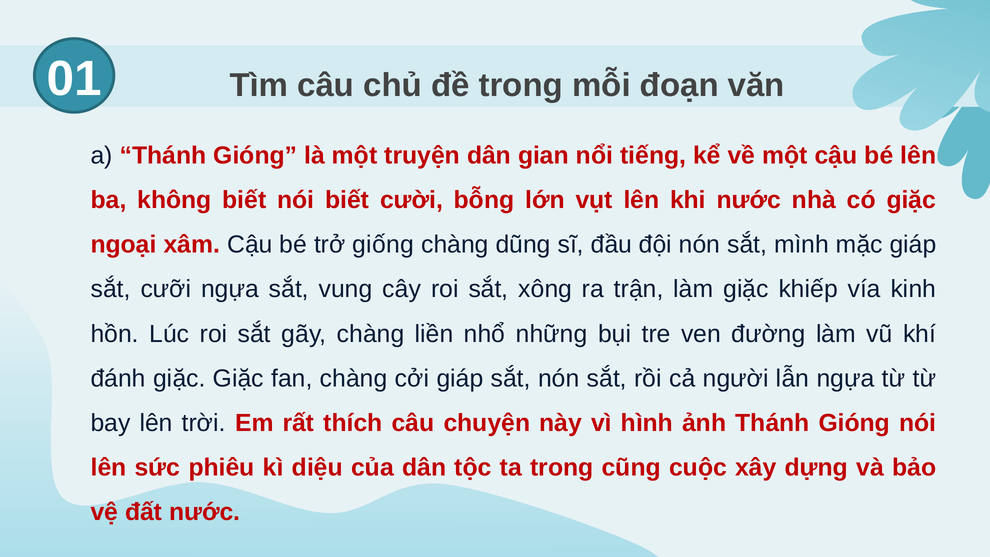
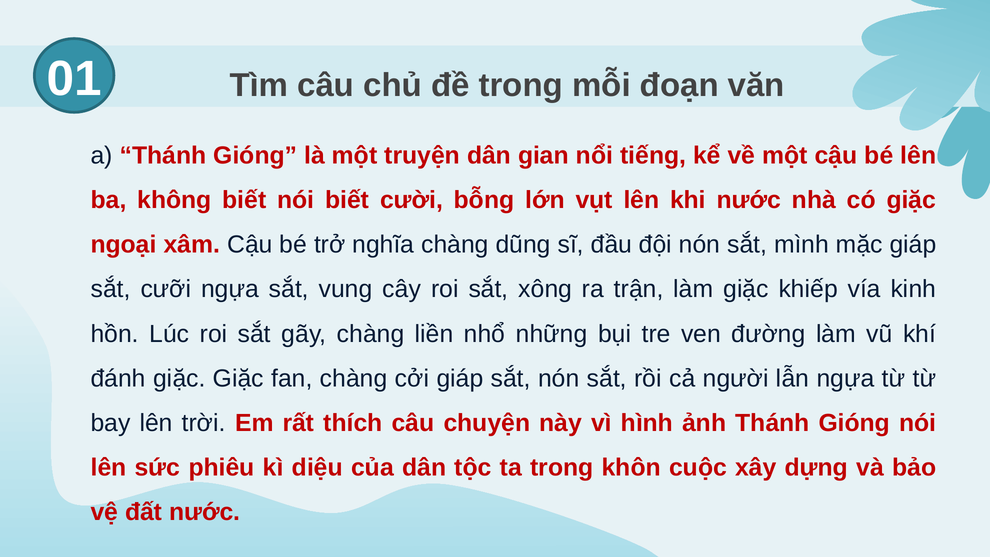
giống: giống -> nghĩa (383, 245)
cũng: cũng -> khôn (631, 467)
